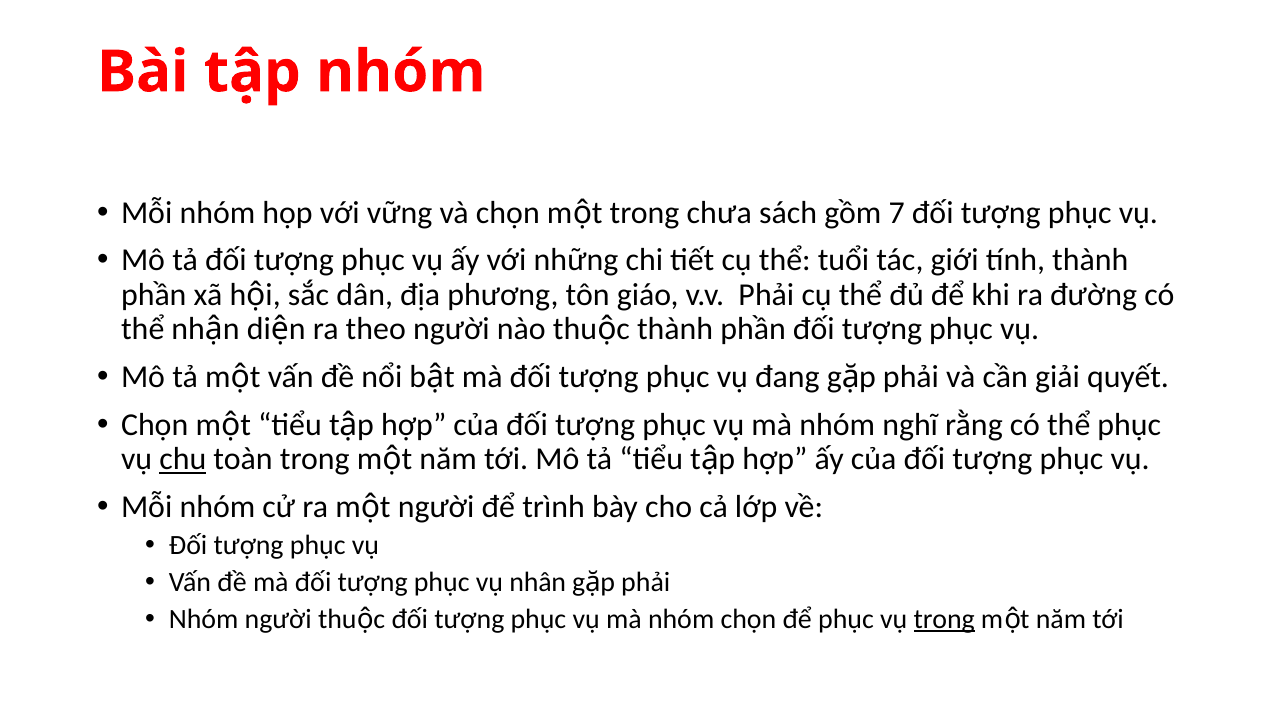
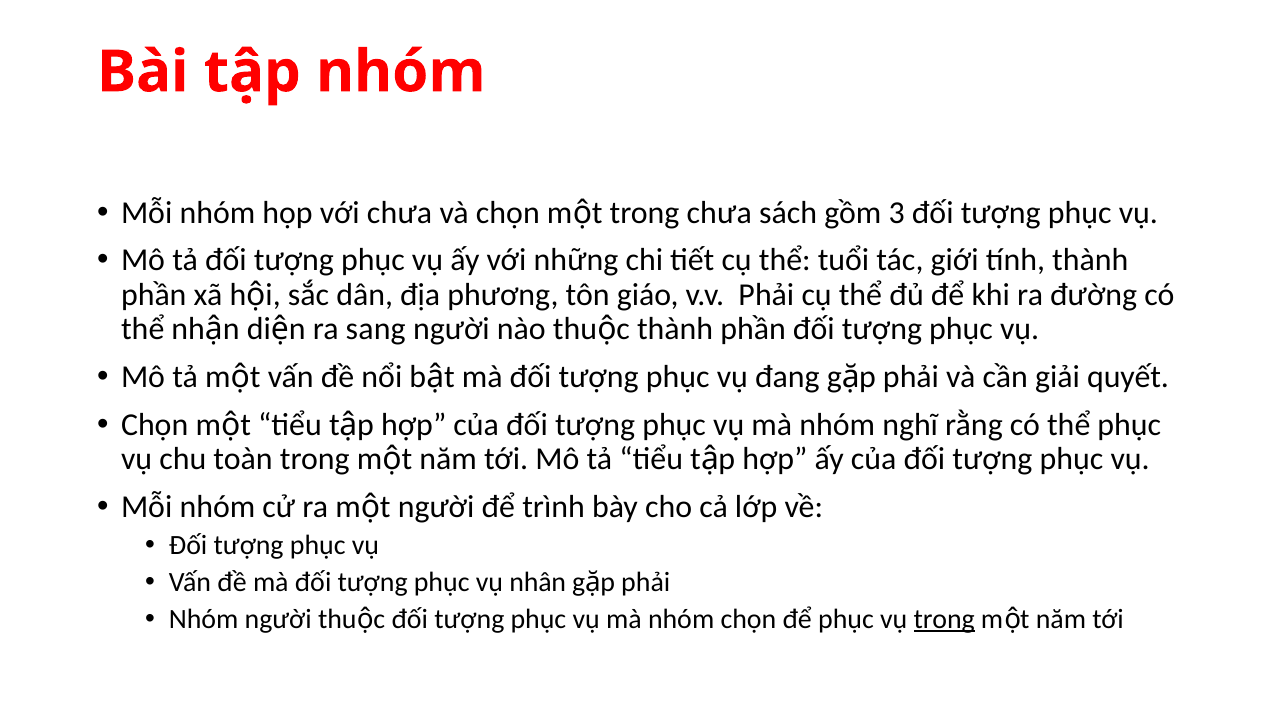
với vững: vững -> chưa (400, 213)
7: 7 -> 3 (897, 213)
theo: theo -> sang (376, 329)
chu underline: present -> none (183, 459)
